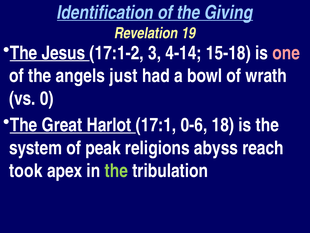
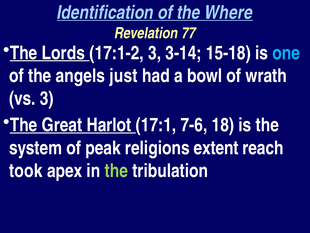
Giving: Giving -> Where (228, 13)
19: 19 -> 77 (189, 33)
Jesus: Jesus -> Lords (63, 53)
4-14: 4-14 -> 3-14 (184, 53)
one colour: pink -> light blue (286, 53)
vs 0: 0 -> 3 (47, 98)
0-6: 0-6 -> 7-6 (194, 125)
abyss: abyss -> extent (216, 148)
